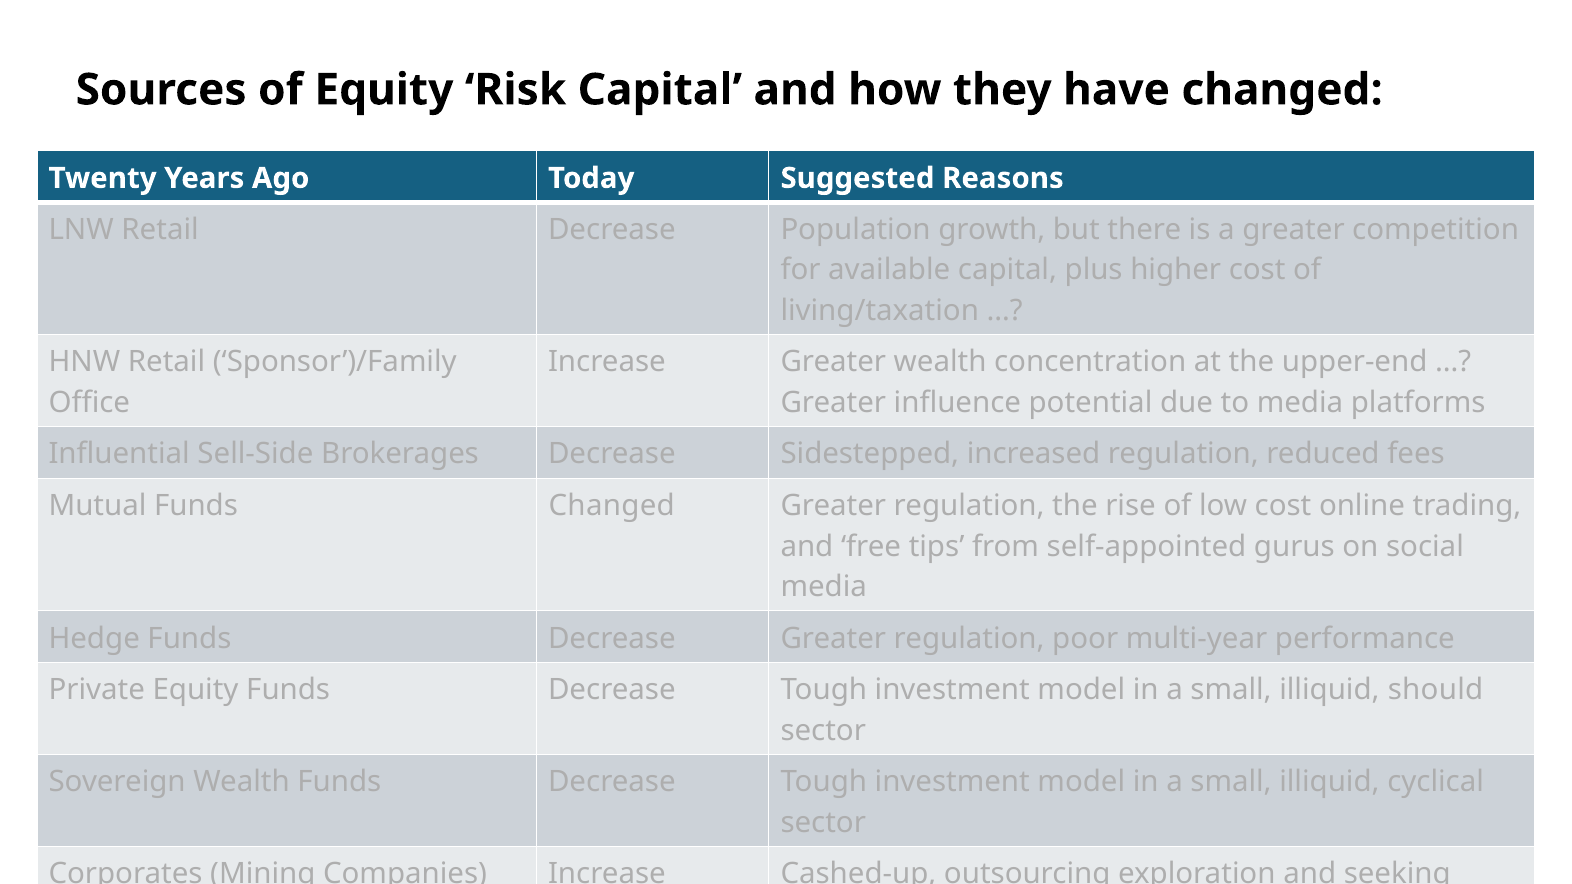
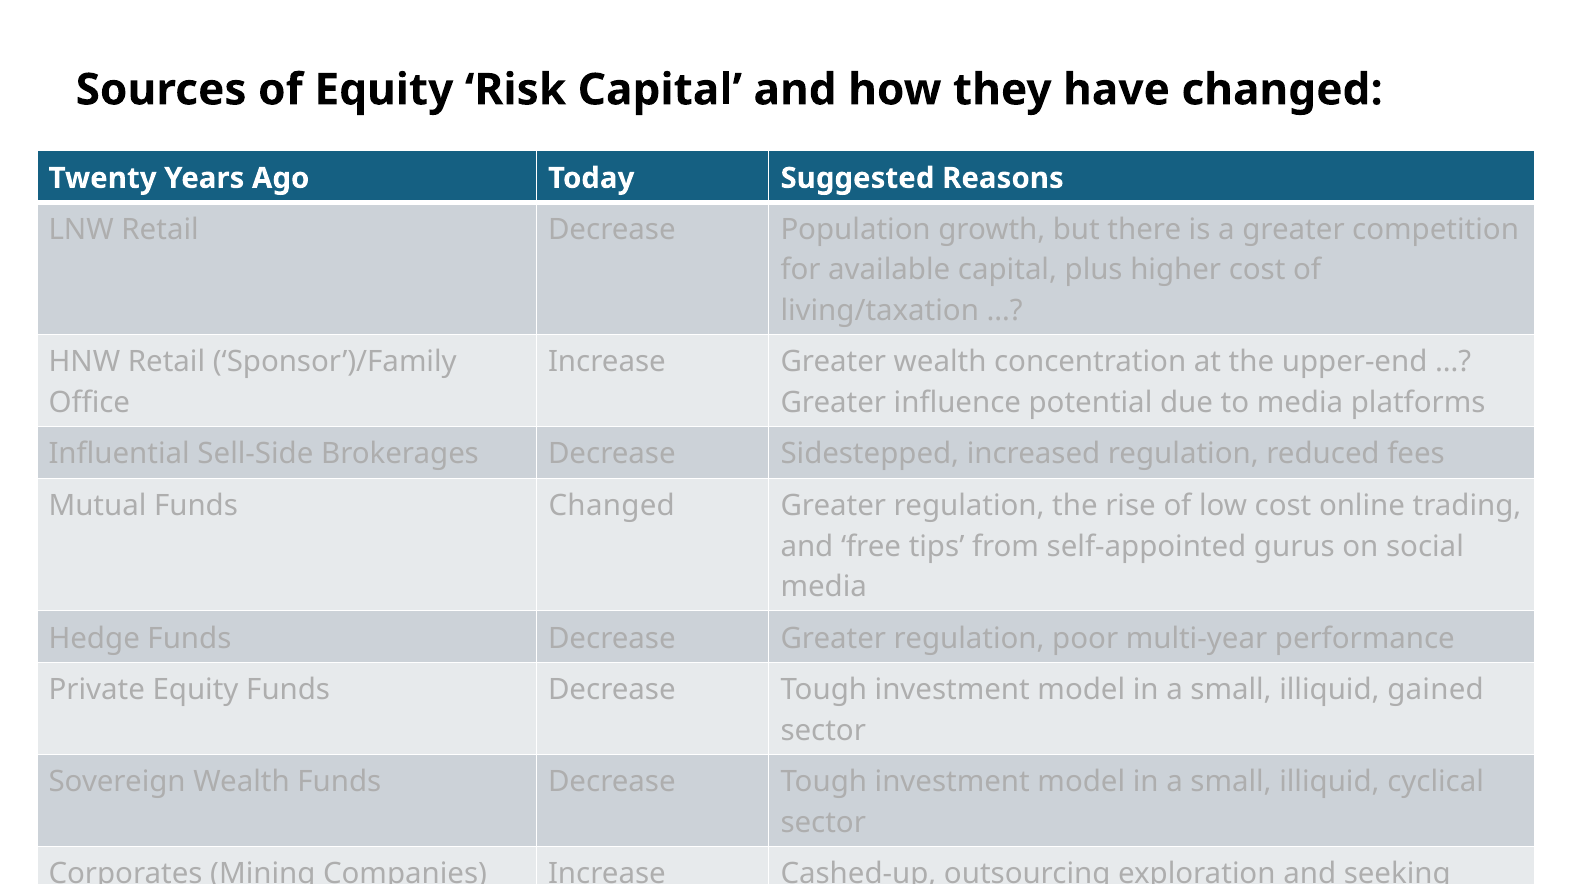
illiquid should: should -> gained (1436, 690)
